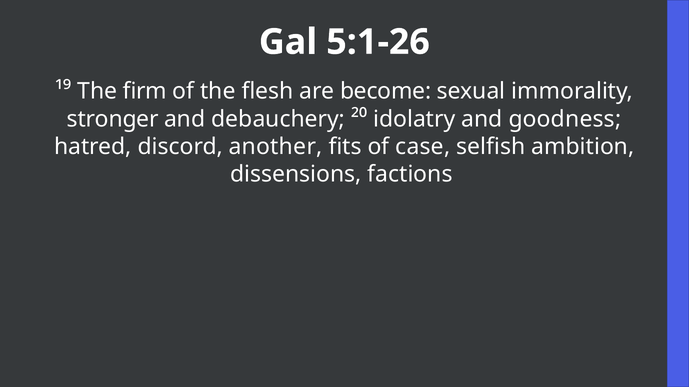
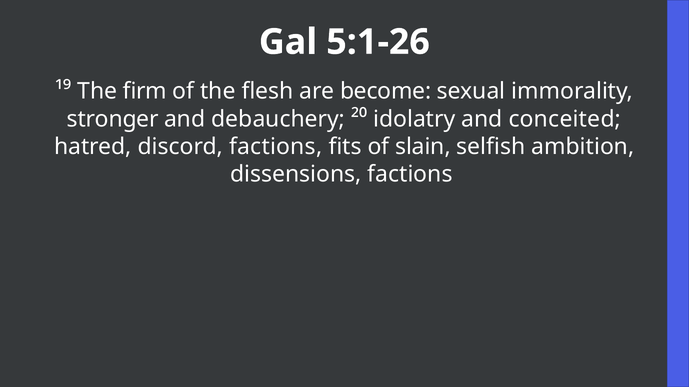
goodness: goodness -> conceited (565, 119)
discord another: another -> factions (276, 147)
case: case -> slain (423, 147)
